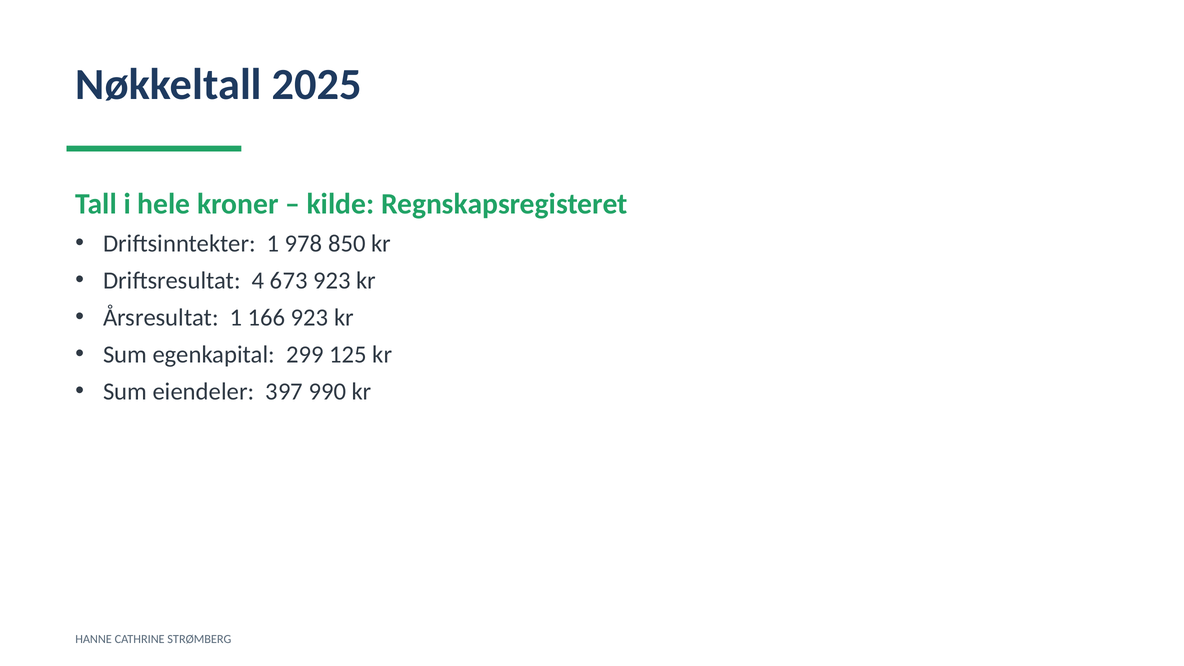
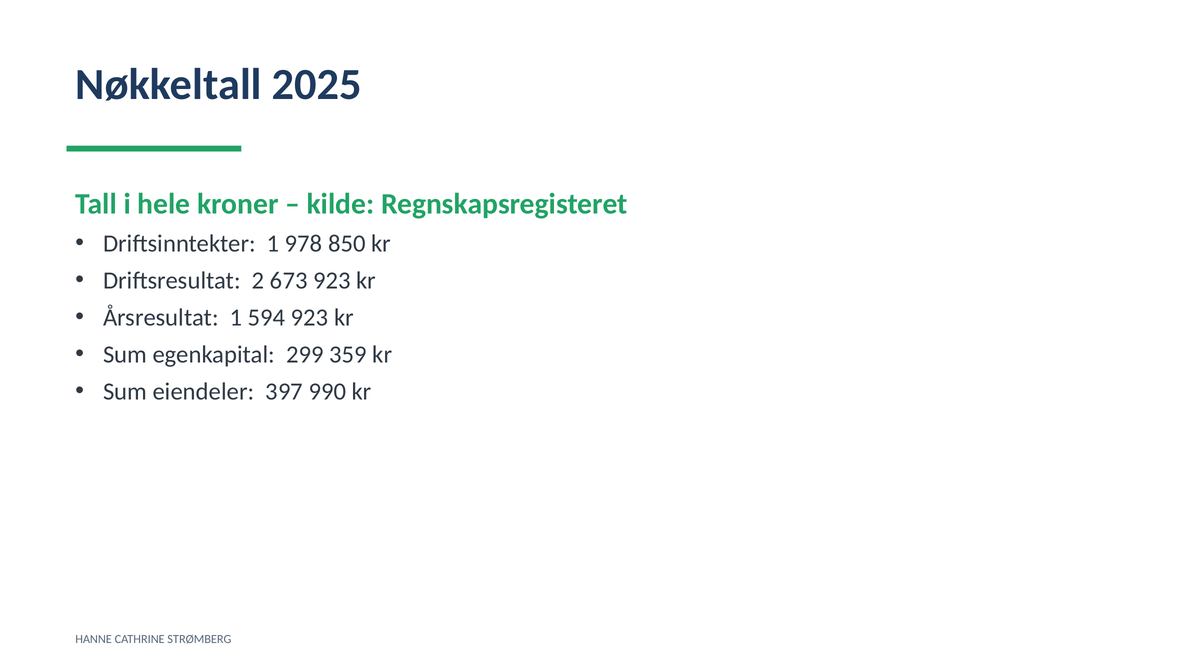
4: 4 -> 2 (258, 280)
166: 166 -> 594 (267, 318)
125: 125 -> 359 (348, 355)
